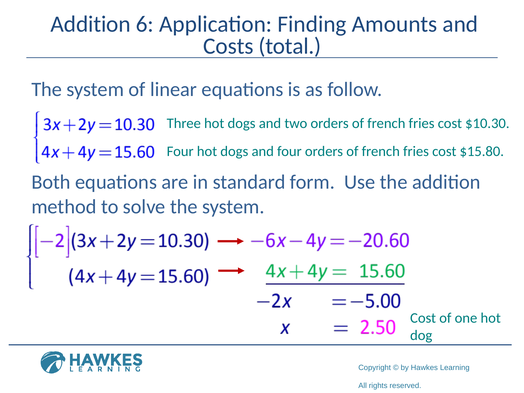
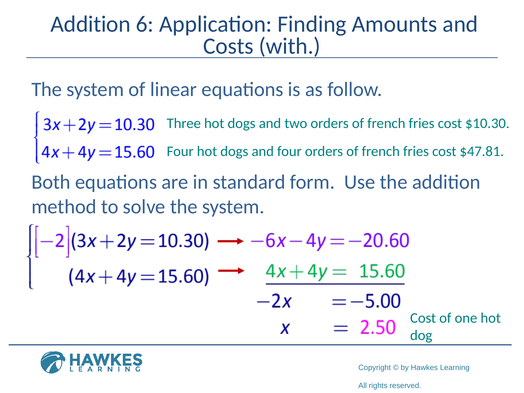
total: total -> with (290, 46)
$15.80: $15.80 -> $47.81 (482, 151)
